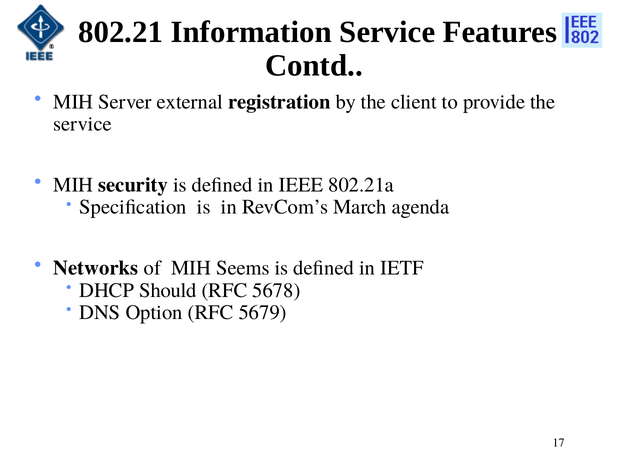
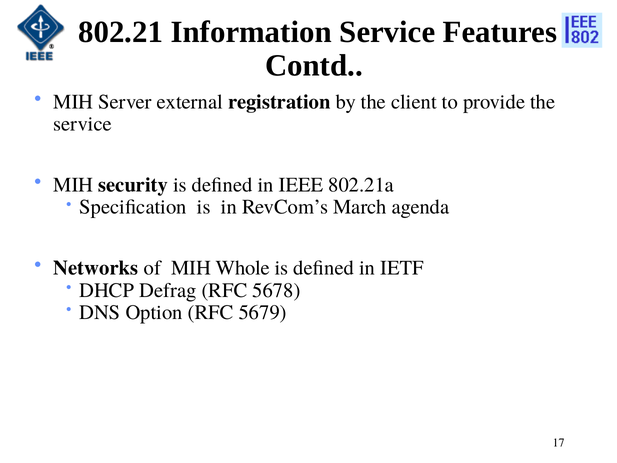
Seems: Seems -> Whole (243, 268)
Should: Should -> Defrag (168, 290)
